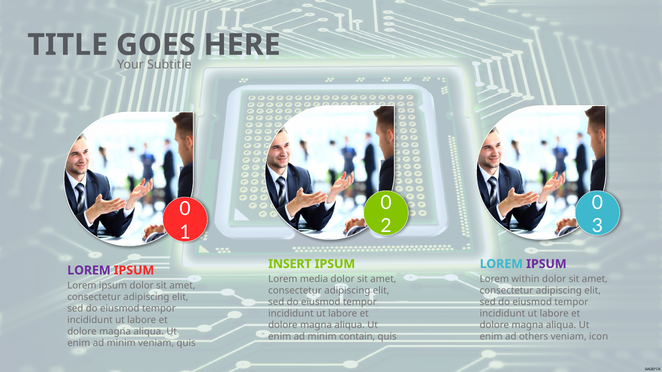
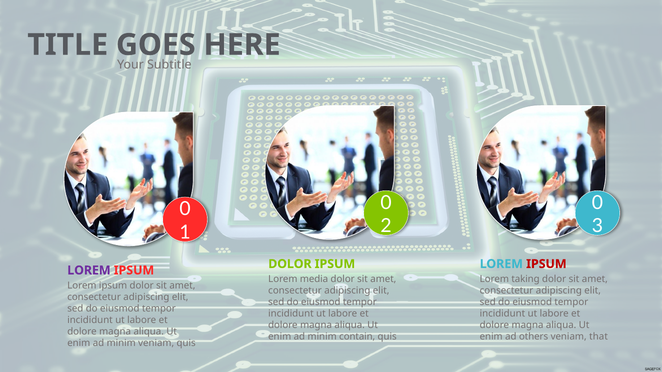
INSERT: INSERT -> DOLOR (290, 264)
IPSUM colour: purple -> red (546, 264)
within: within -> taking (525, 279)
icon: icon -> that (599, 337)
